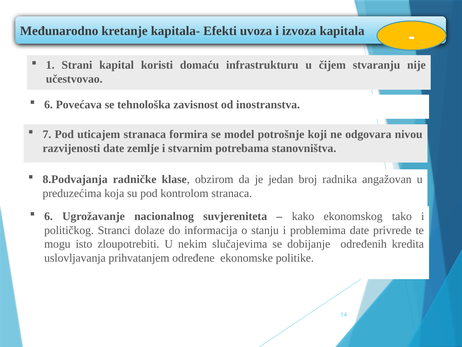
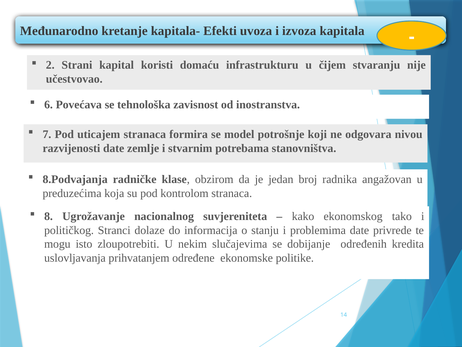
1: 1 -> 2 (50, 65)
6: 6 -> 8 (49, 216)
